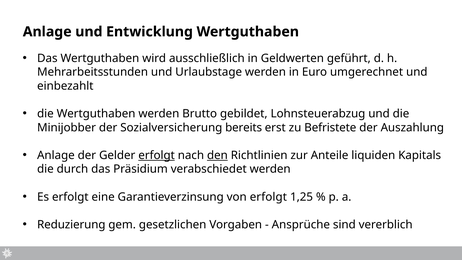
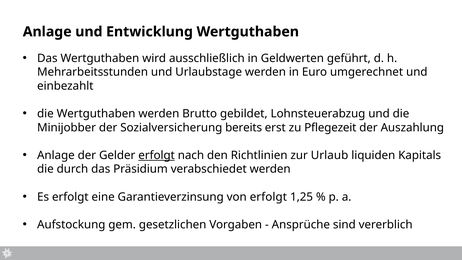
Befristete: Befristete -> Pflegezeit (330, 127)
den underline: present -> none (217, 155)
Anteile: Anteile -> Urlaub (330, 155)
Reduzierung: Reduzierung -> Aufstockung (71, 225)
